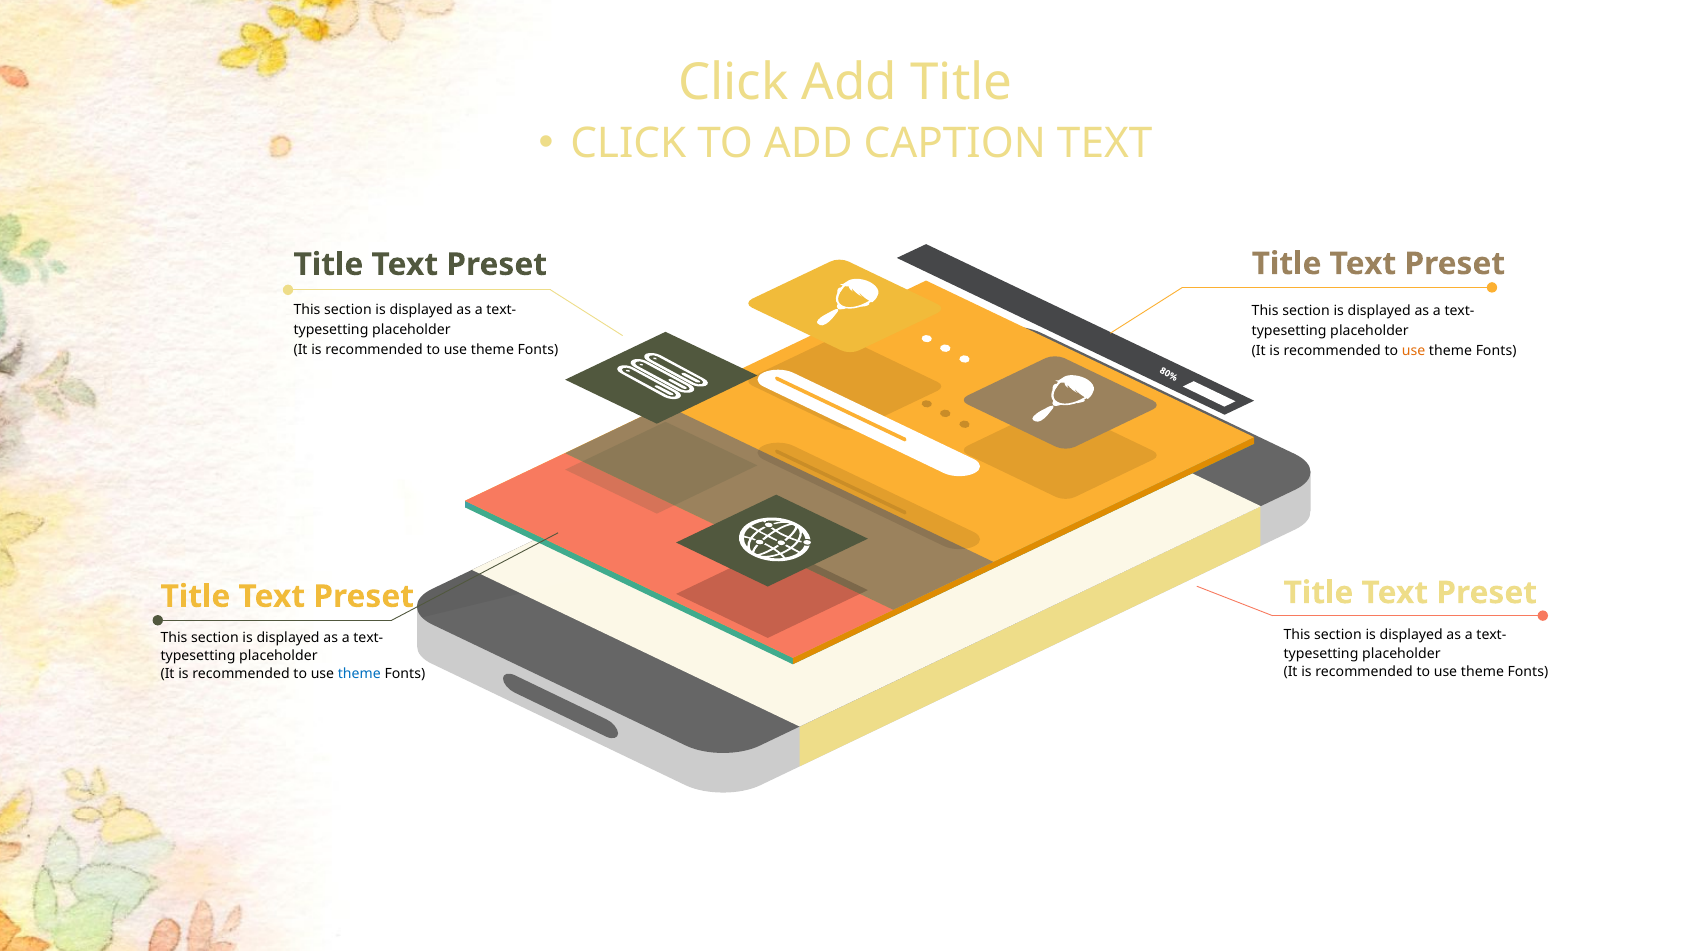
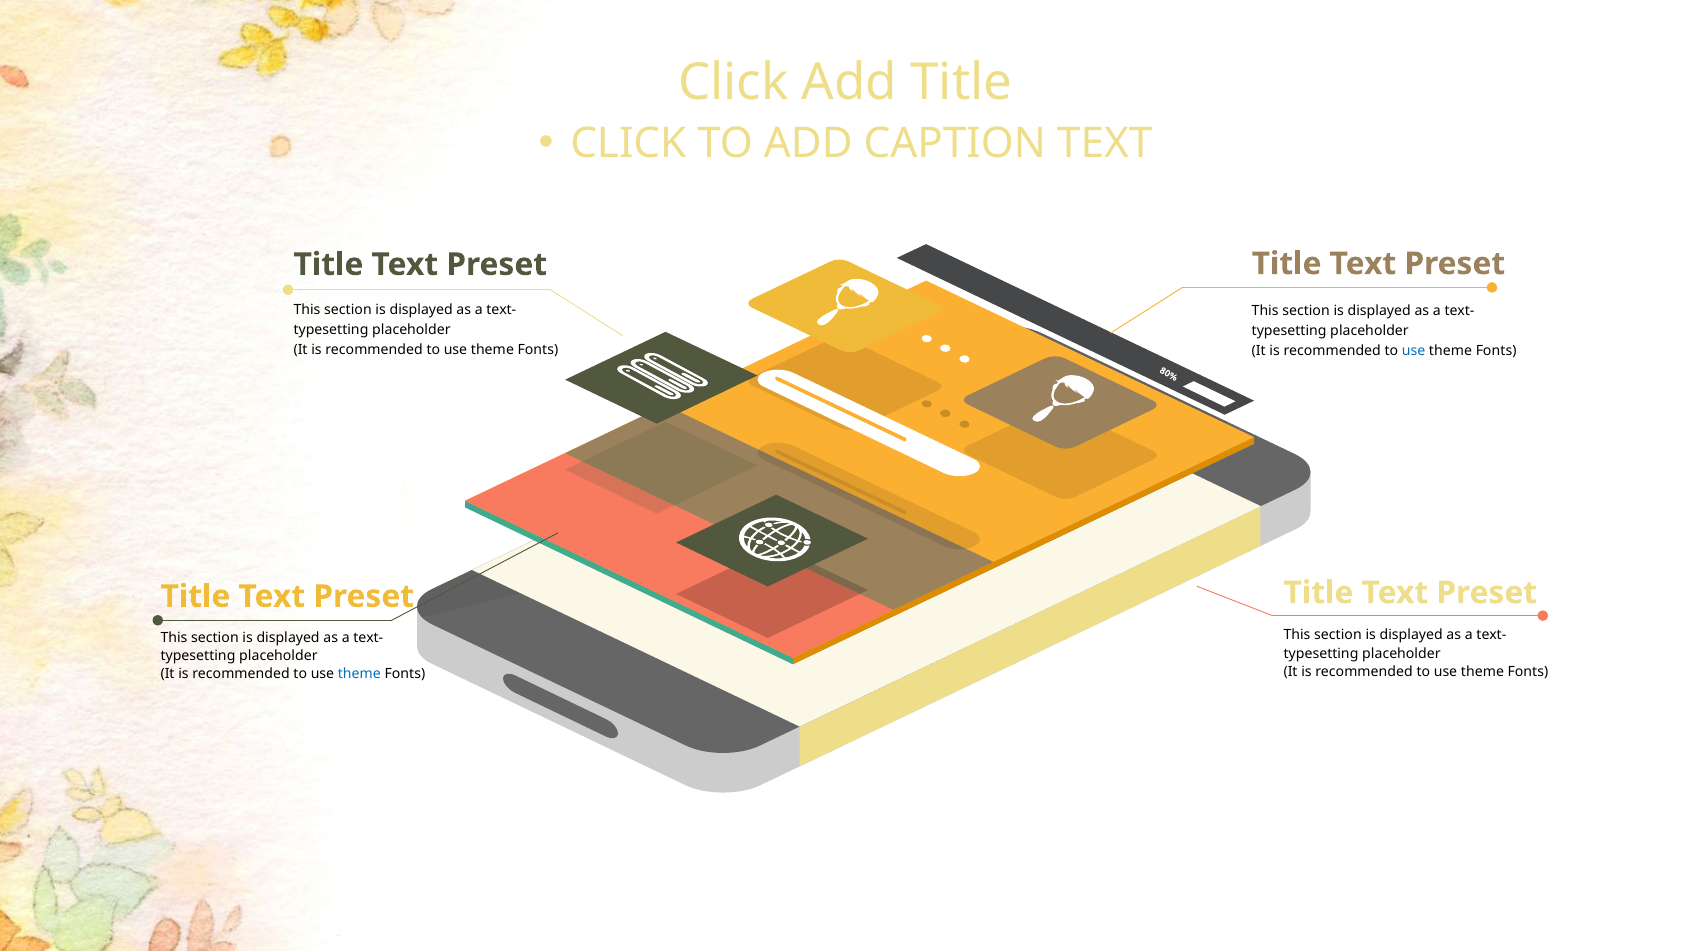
use colour: orange -> blue (1414, 351)
